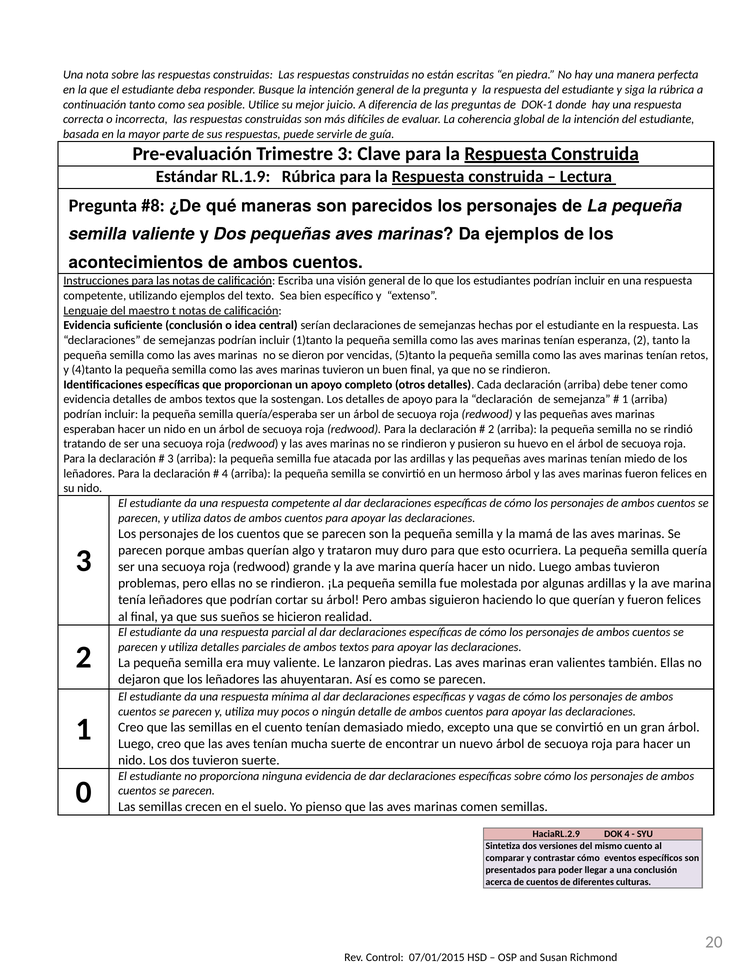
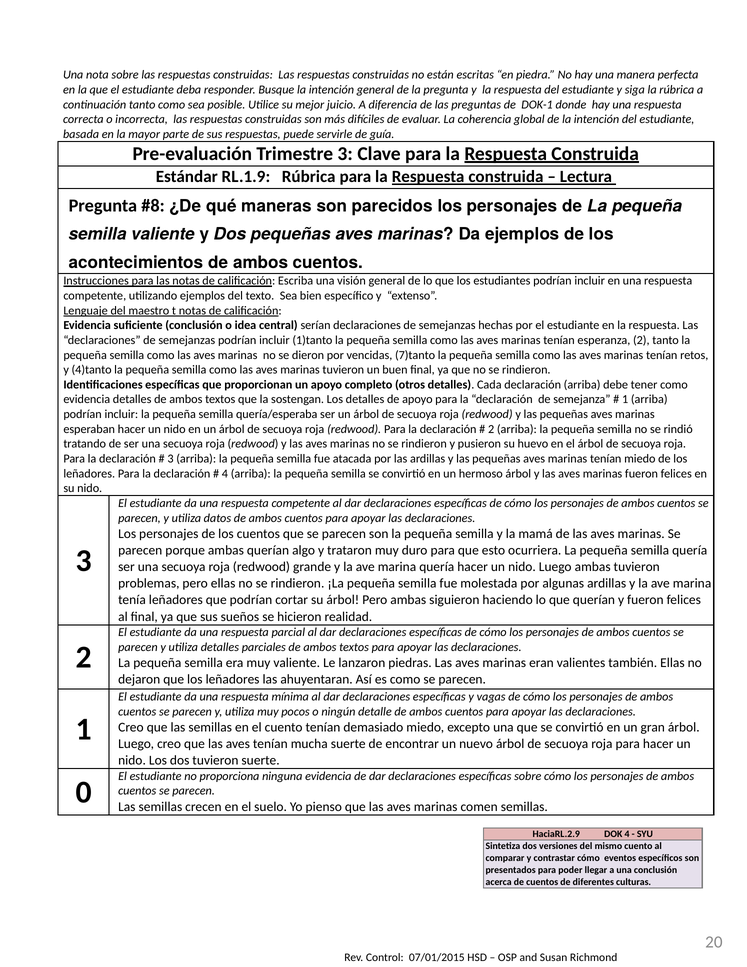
5)tanto: 5)tanto -> 7)tanto (415, 355)
